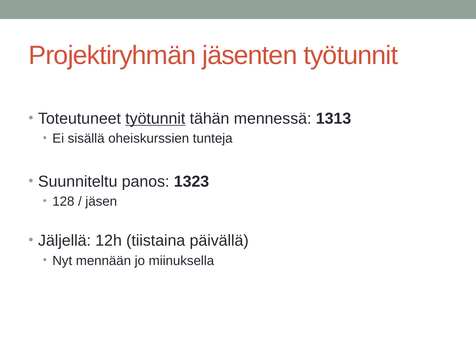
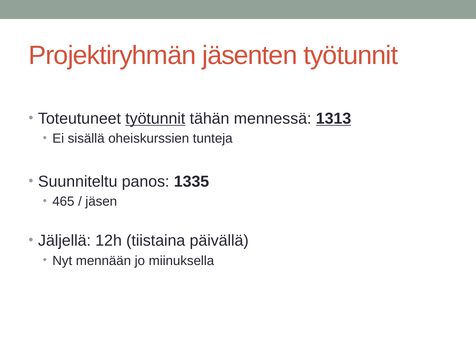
1313 underline: none -> present (334, 119)
1323: 1323 -> 1335 (192, 181)
128: 128 -> 465 (63, 201)
